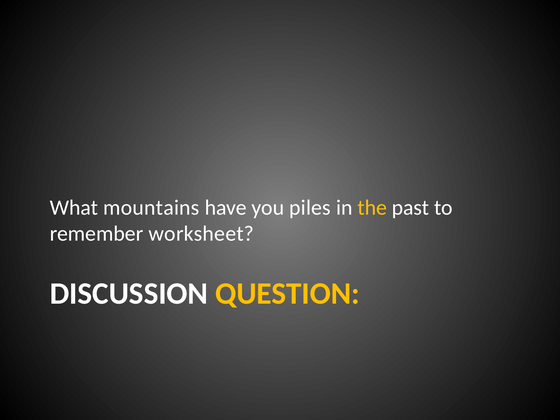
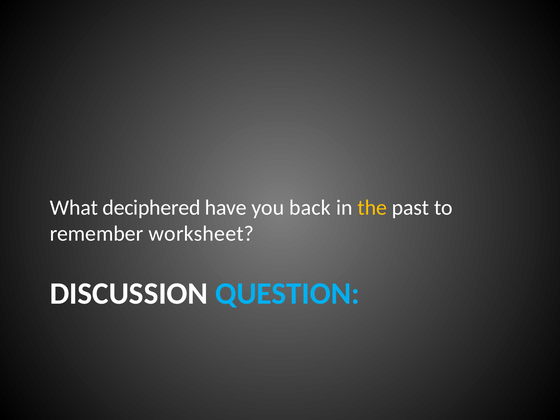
mountains: mountains -> deciphered (152, 208)
piles: piles -> back (310, 208)
QUESTION colour: yellow -> light blue (287, 294)
